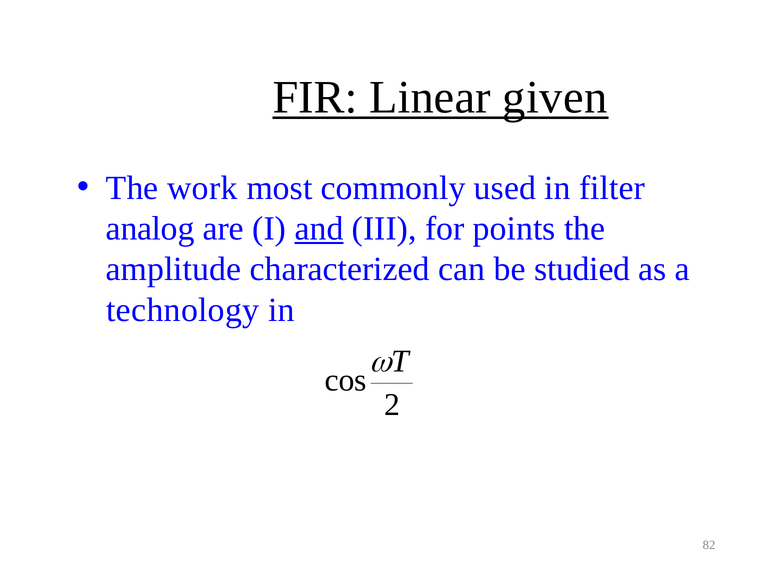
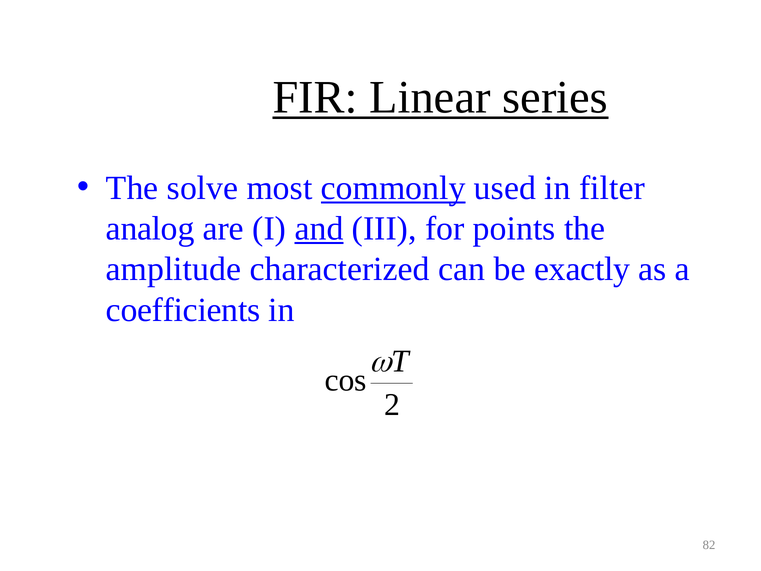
given: given -> series (555, 97)
work: work -> solve (203, 188)
commonly underline: none -> present (393, 188)
studied: studied -> exactly (582, 269)
technology: technology -> coefficients (183, 310)
